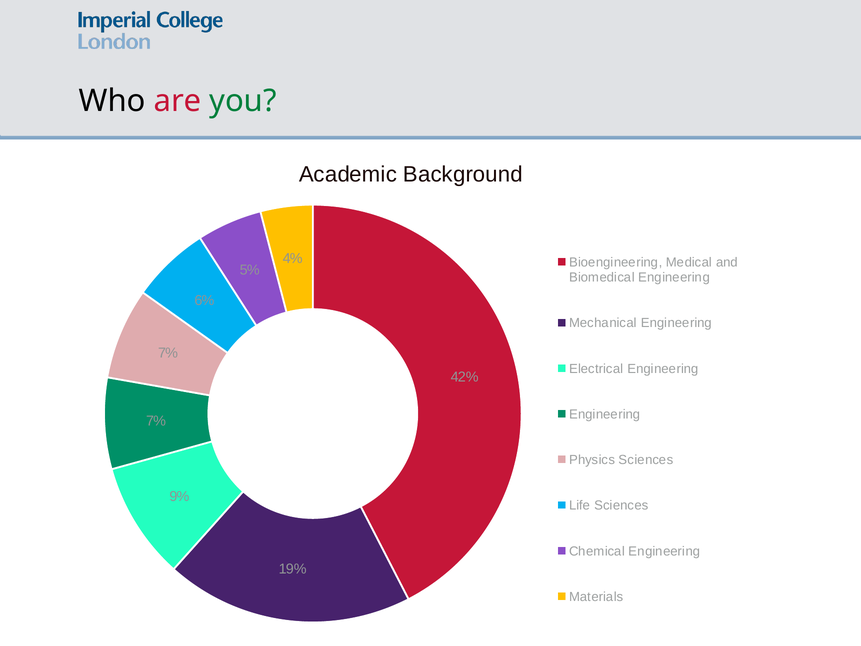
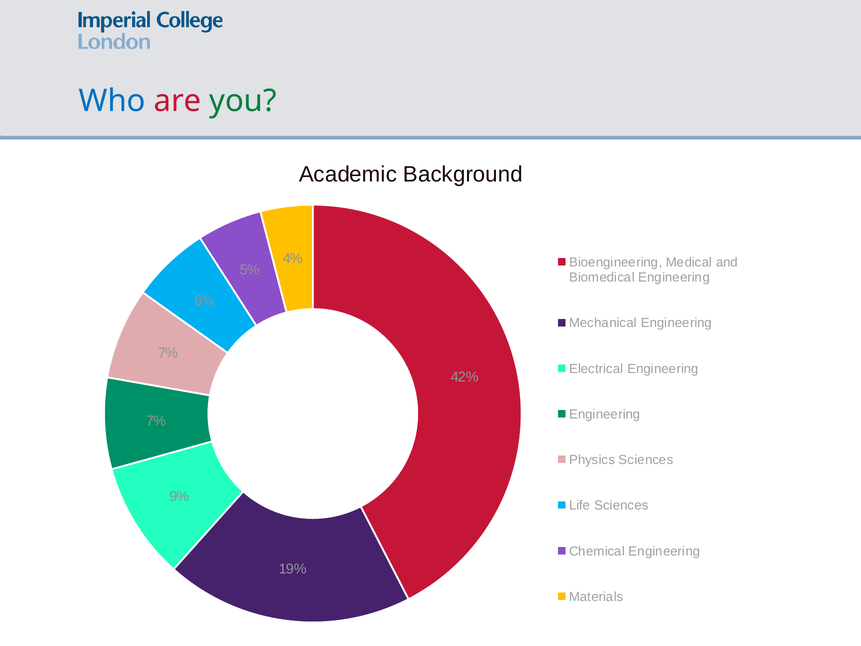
Who colour: black -> blue (112, 101)
